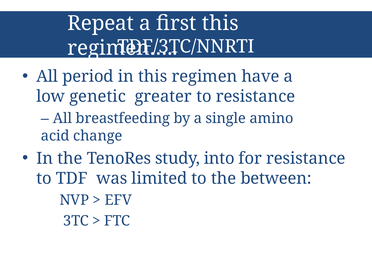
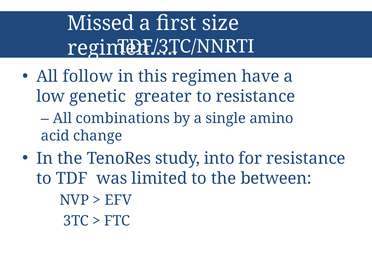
Repeat: Repeat -> Missed (101, 23)
first this: this -> size (220, 23)
period: period -> follow (88, 76)
breastfeeding: breastfeeding -> combinations (123, 118)
